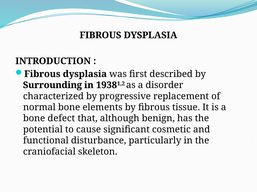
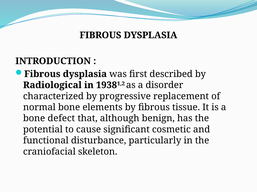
Surrounding: Surrounding -> Radiological (52, 85)
